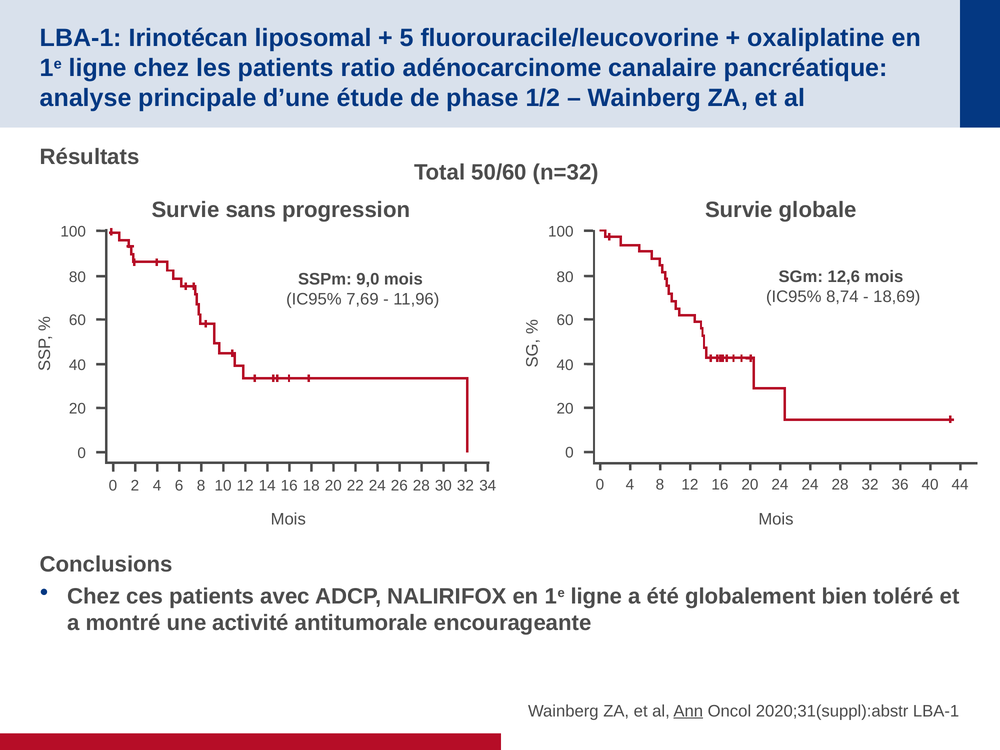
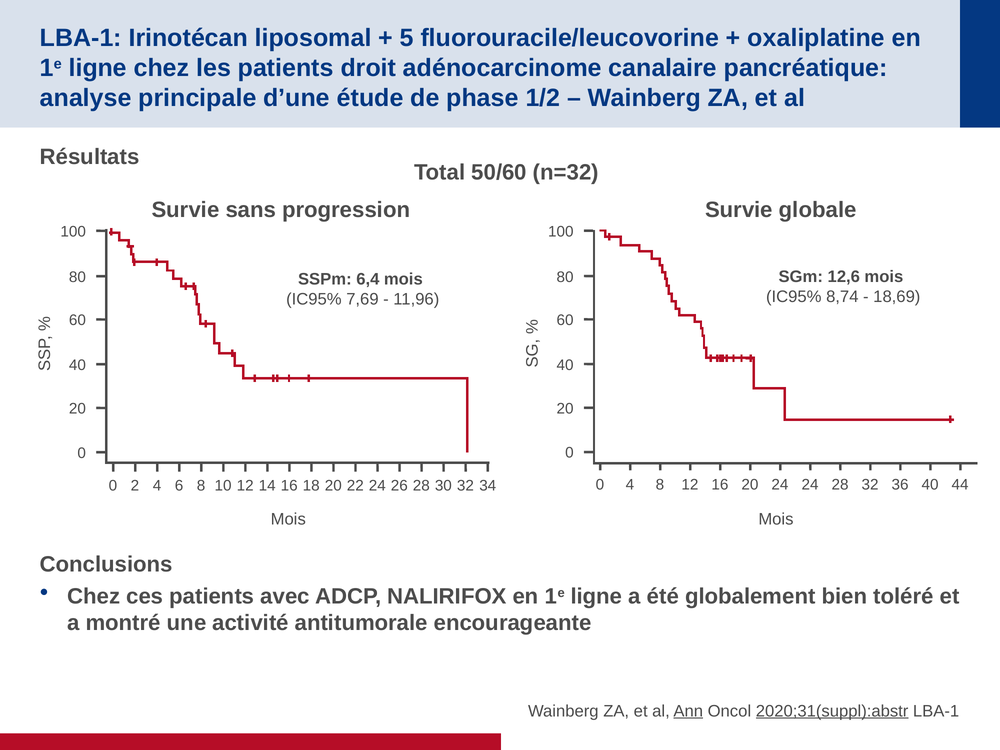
ratio: ratio -> droit (368, 68)
9,0: 9,0 -> 6,4 (368, 279)
2020;31(suppl):abstr underline: none -> present (832, 711)
